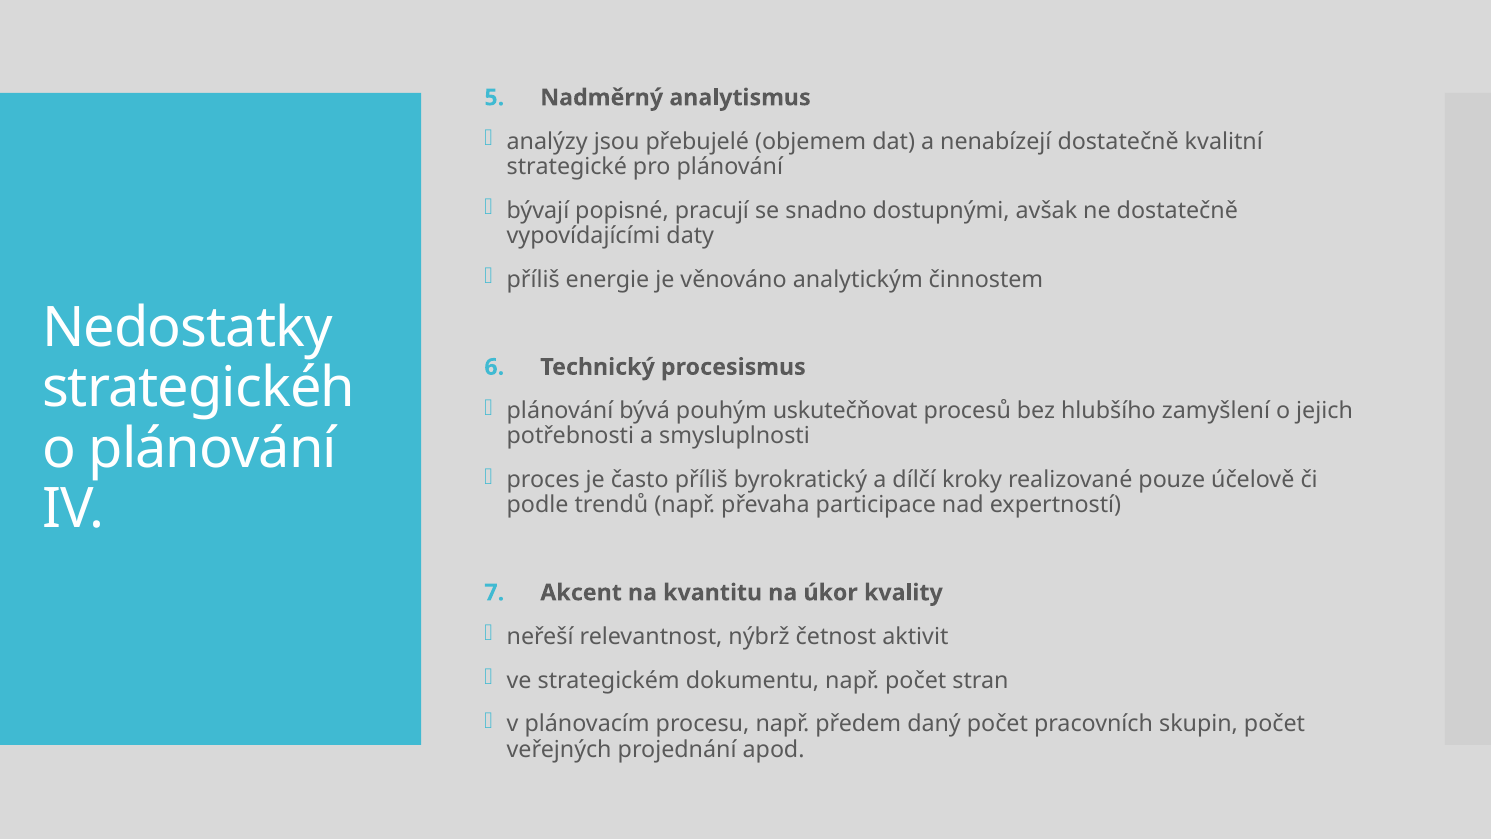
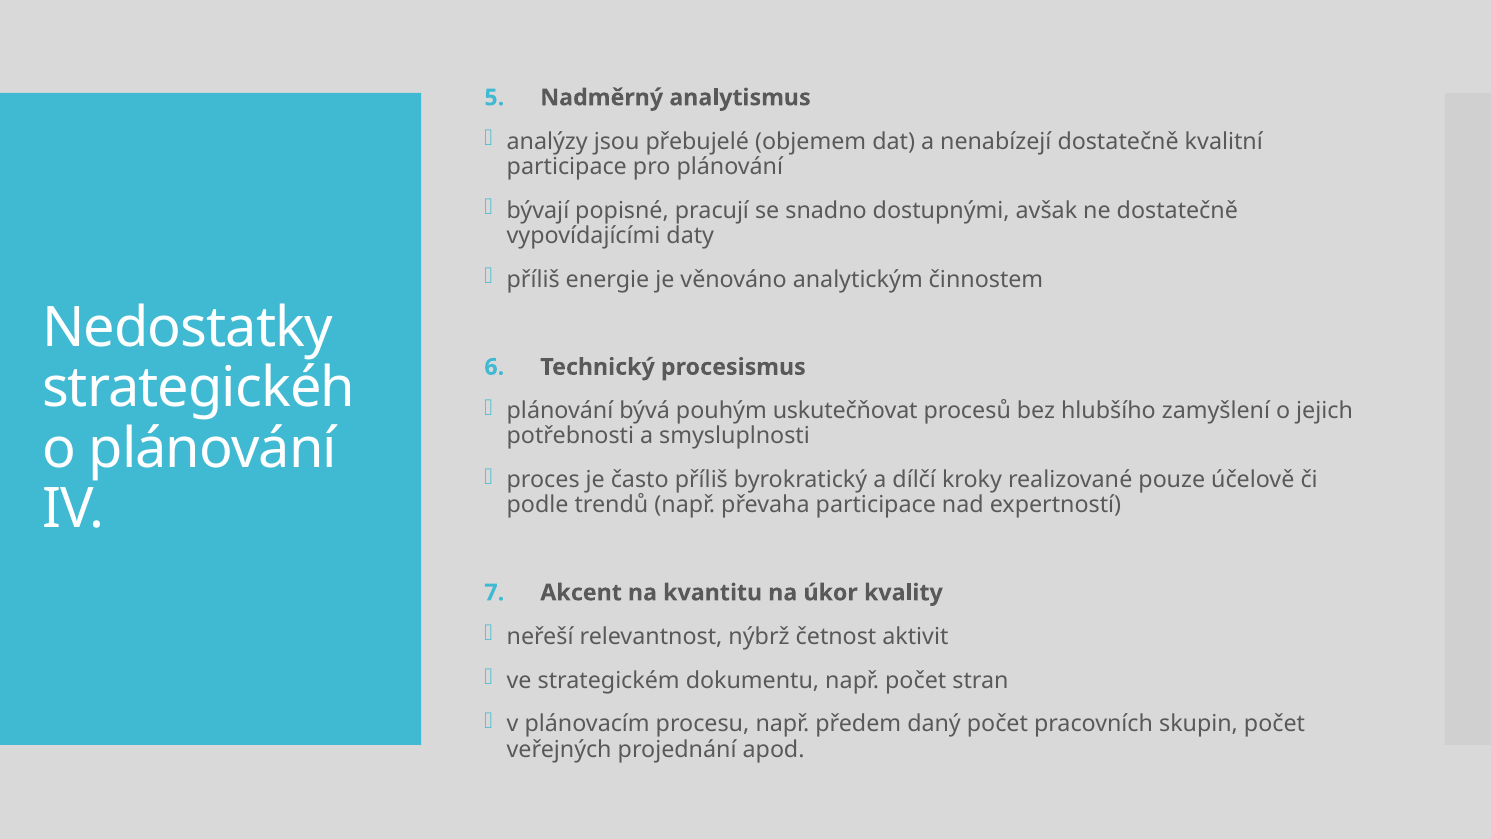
strategické: strategické -> participace (567, 167)
